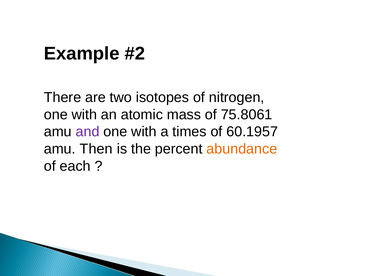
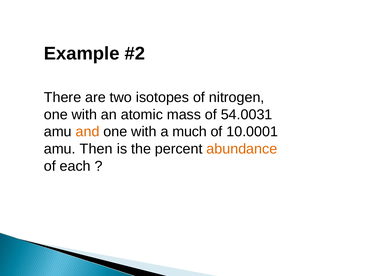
75.8061: 75.8061 -> 54.0031 (247, 115)
and colour: purple -> orange (88, 132)
times: times -> much (190, 132)
60.1957: 60.1957 -> 10.0001 (252, 132)
